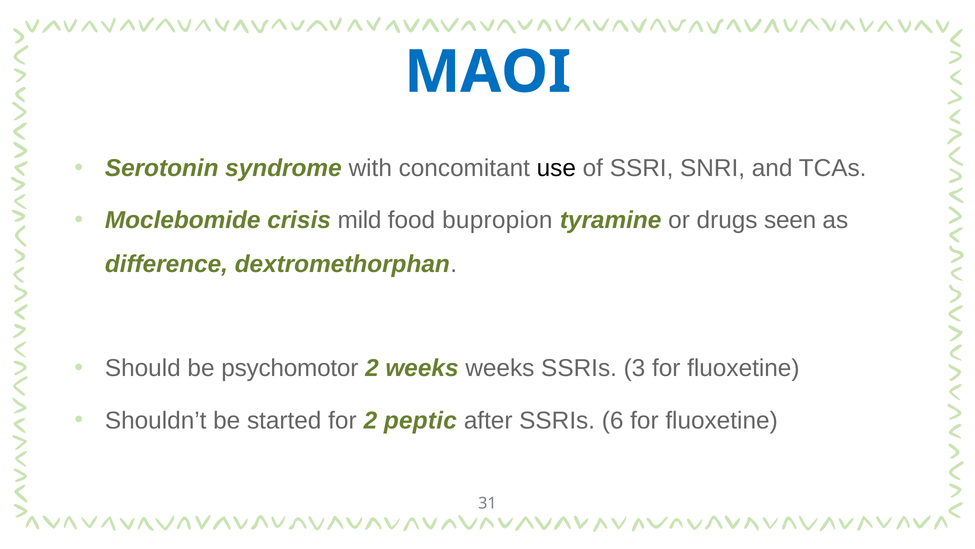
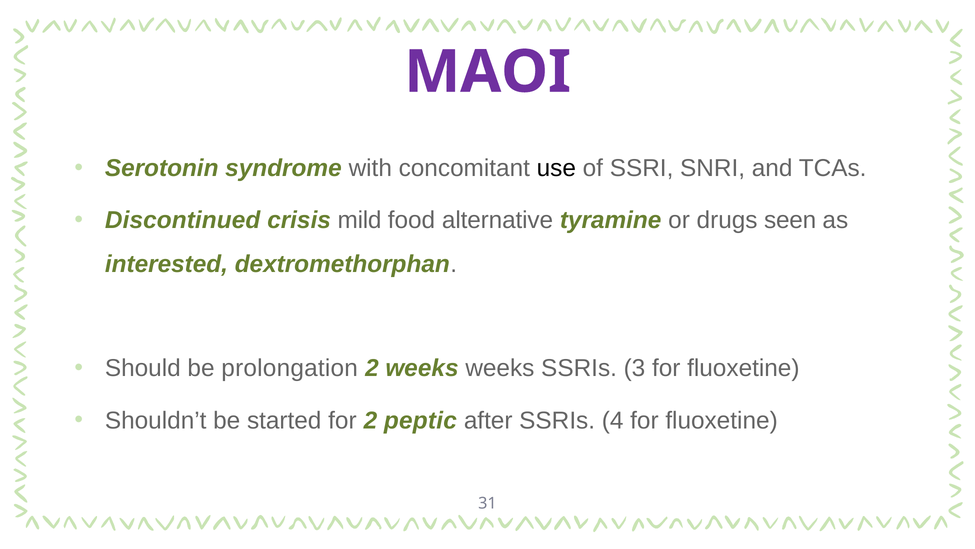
MAOI colour: blue -> purple (488, 72)
Moclebomide: Moclebomide -> Discontinued (183, 220)
bupropion: bupropion -> alternative (498, 220)
difference: difference -> interested (166, 264)
psychomotor: psychomotor -> prolongation (290, 368)
6: 6 -> 4 (613, 420)
